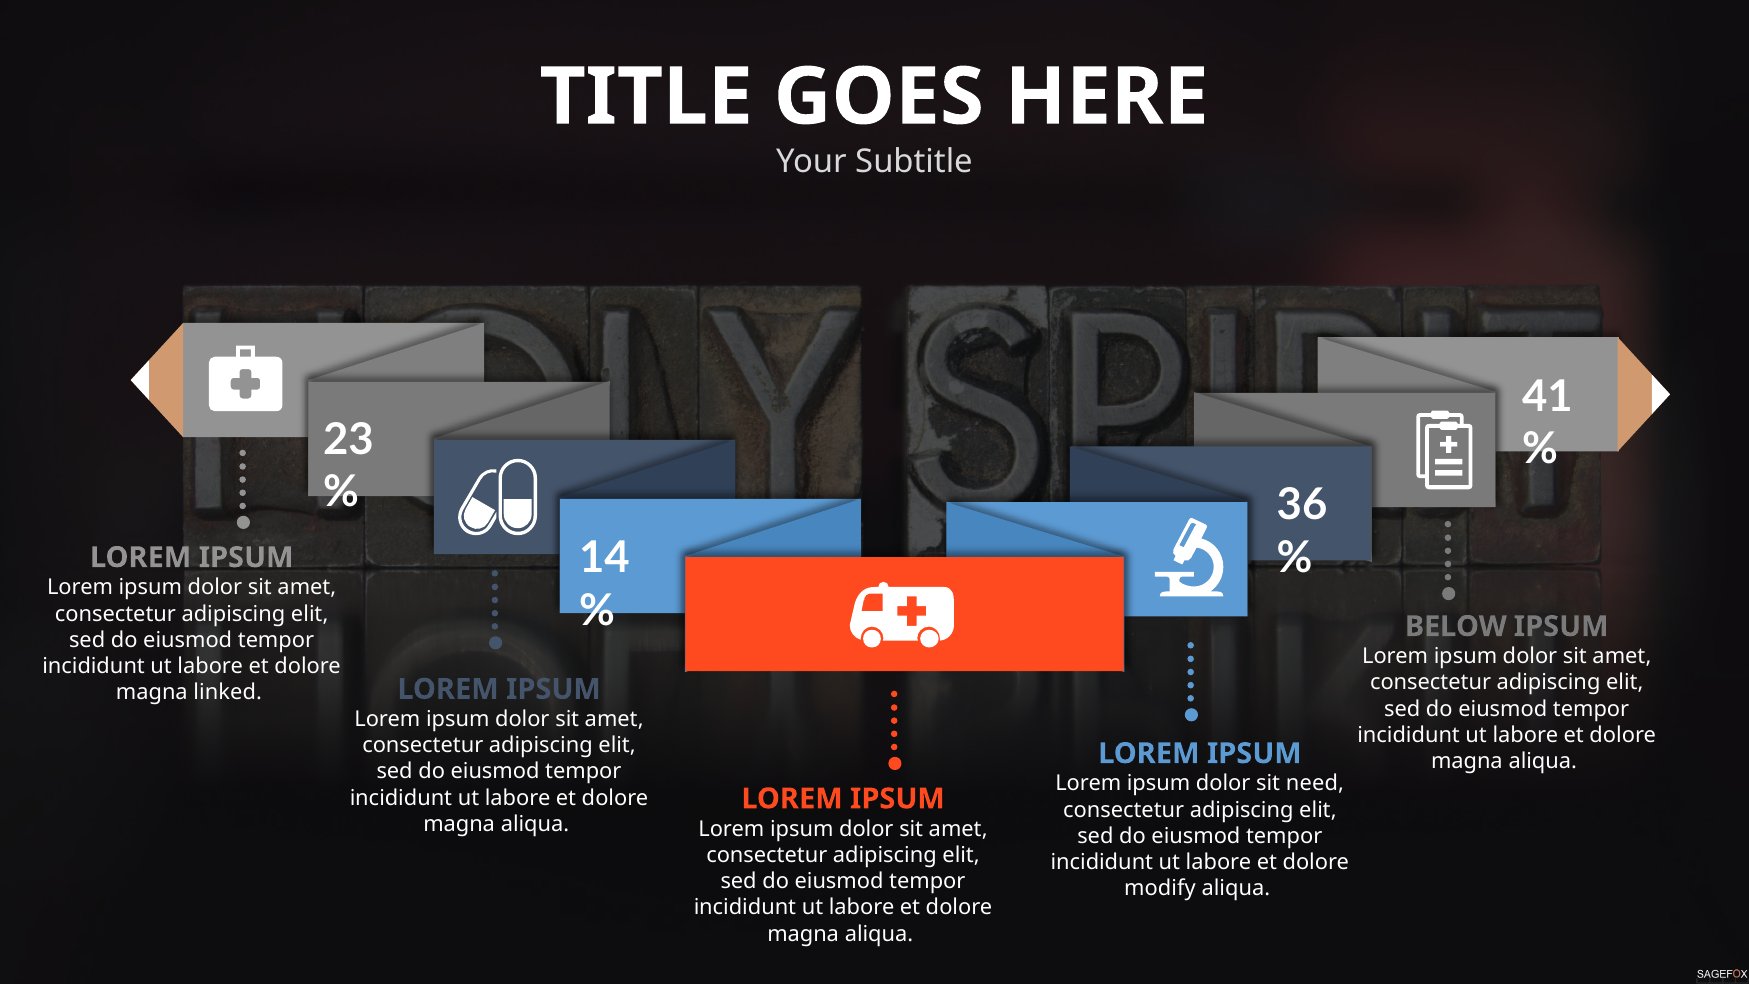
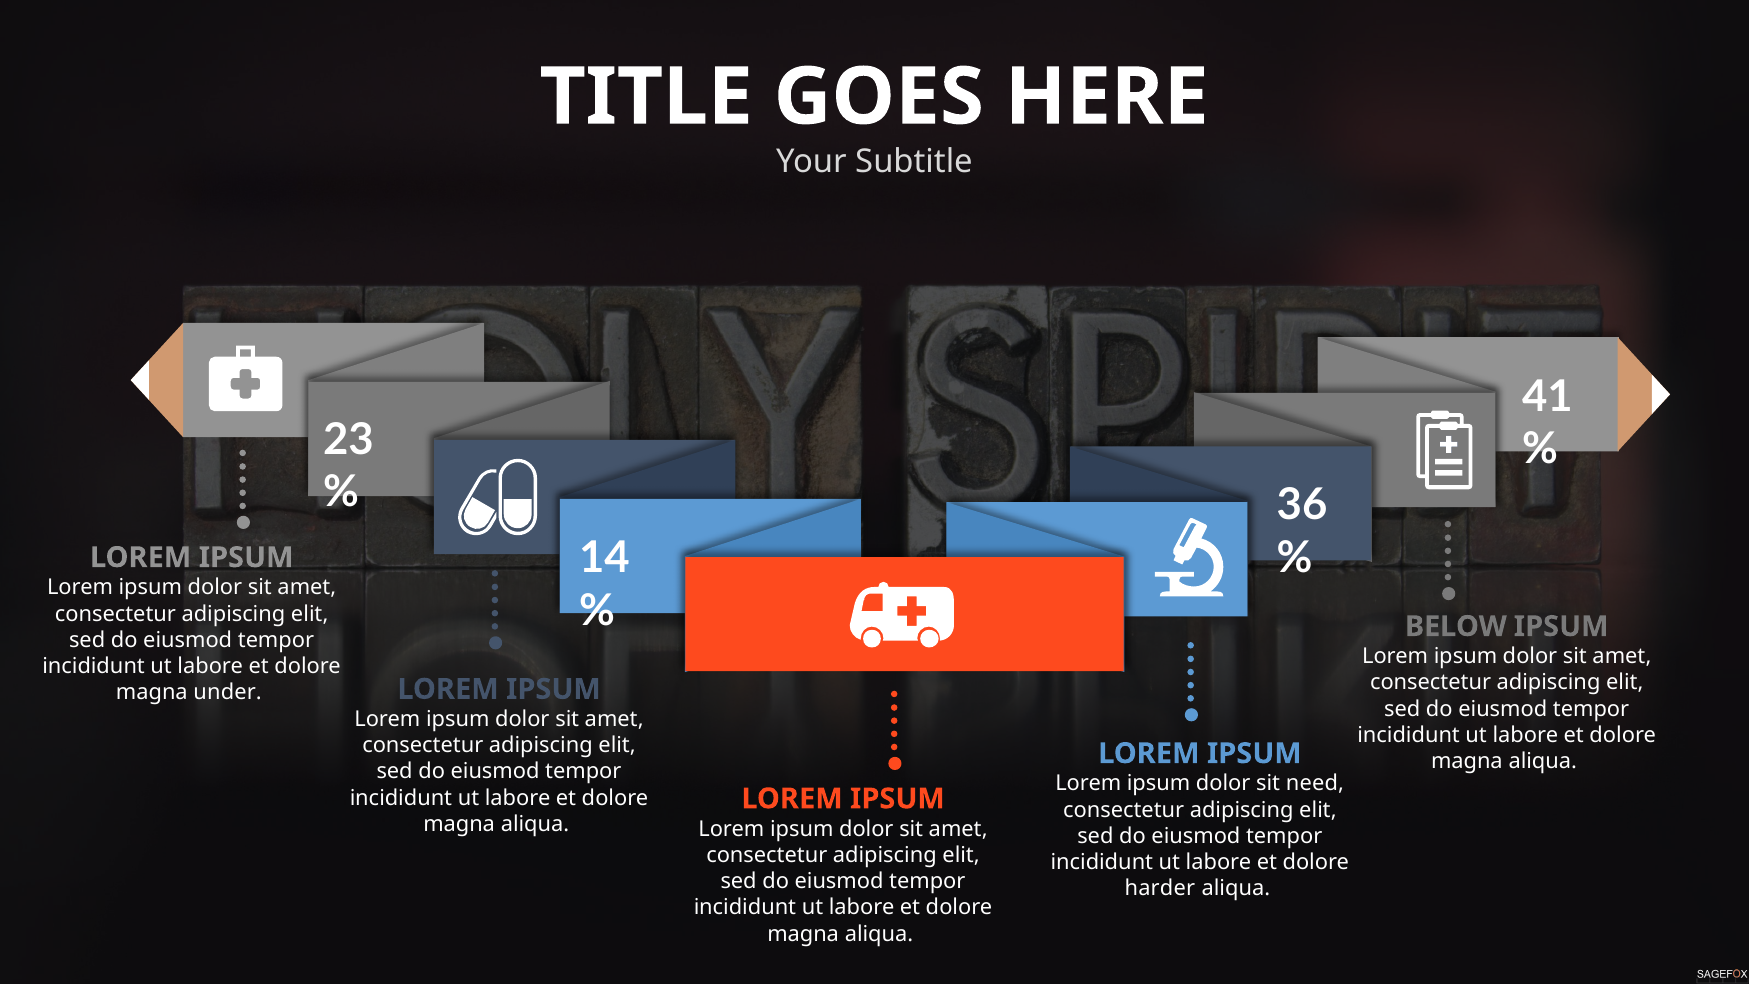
linked: linked -> under (228, 692)
modify: modify -> harder (1160, 888)
